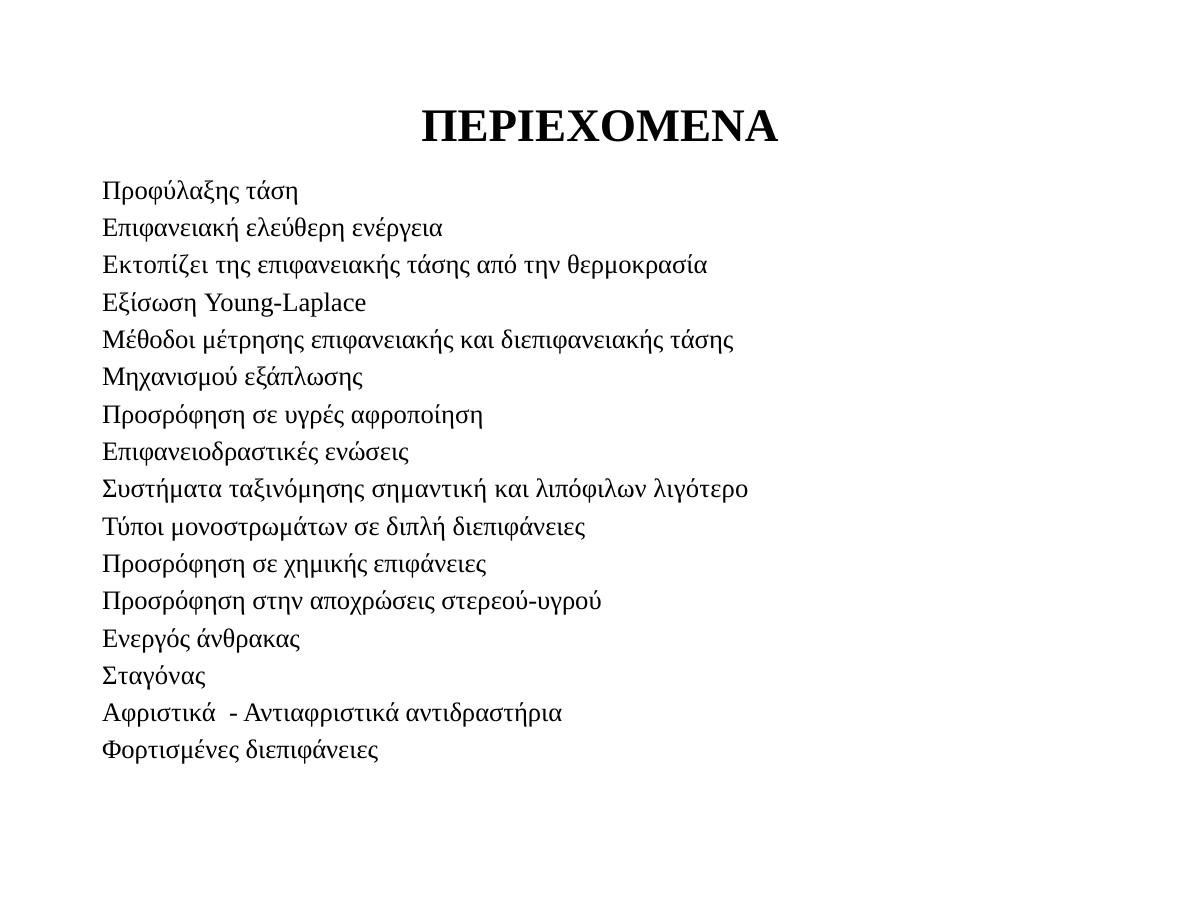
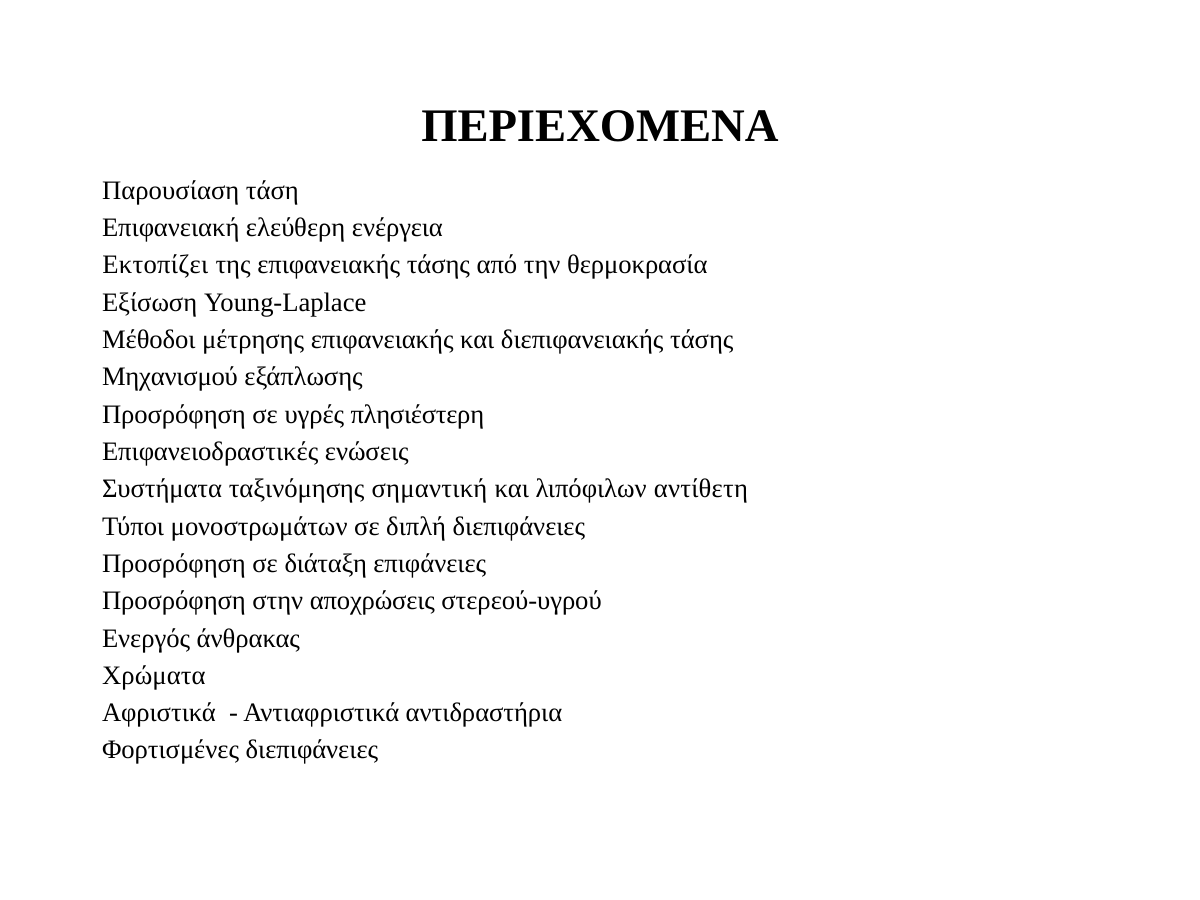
Προφύλαξης: Προφύλαξης -> Παρουσίαση (171, 190)
αφροποίηση: αφροποίηση -> πλησιέστερη (417, 414)
λιγότερο: λιγότερο -> αντίθετη (701, 489)
χημικής: χημικής -> διάταξη (326, 564)
Σταγόνας: Σταγόνας -> Χρώματα (154, 676)
